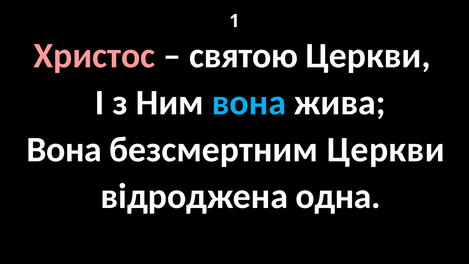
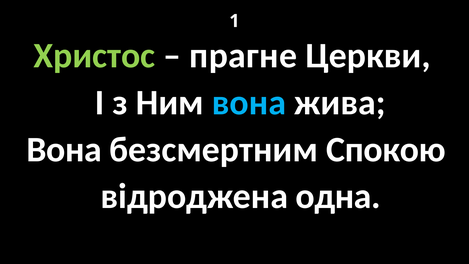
Христос colour: pink -> light green (94, 56)
святою: святою -> прагне (243, 56)
безсмертним Церкви: Церкви -> Спокою (386, 149)
